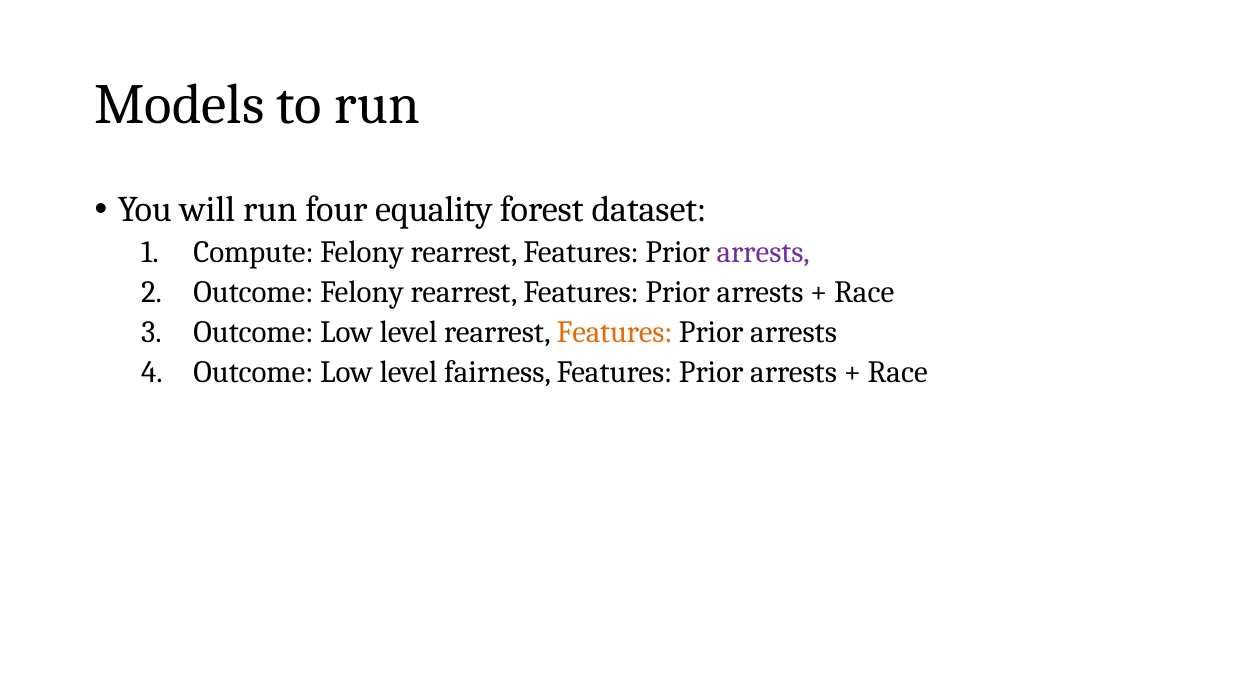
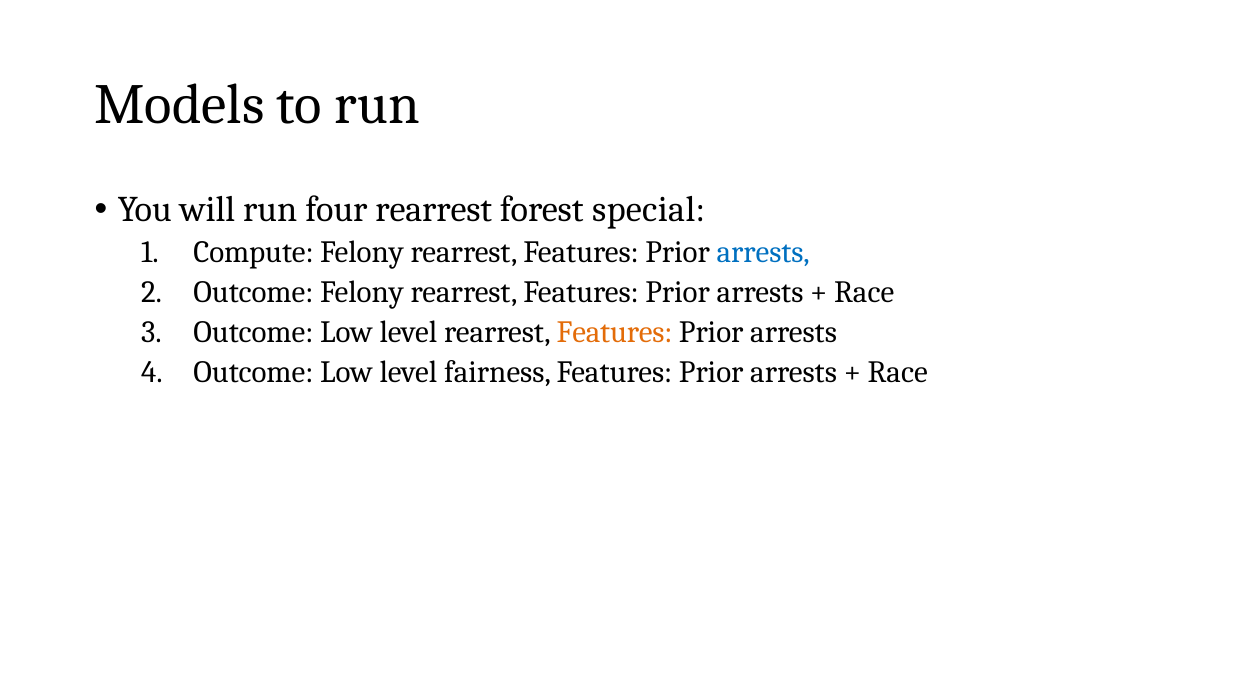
four equality: equality -> rearrest (434, 210)
dataset: dataset -> special (649, 210)
arrests colour: purple -> blue (763, 252)
